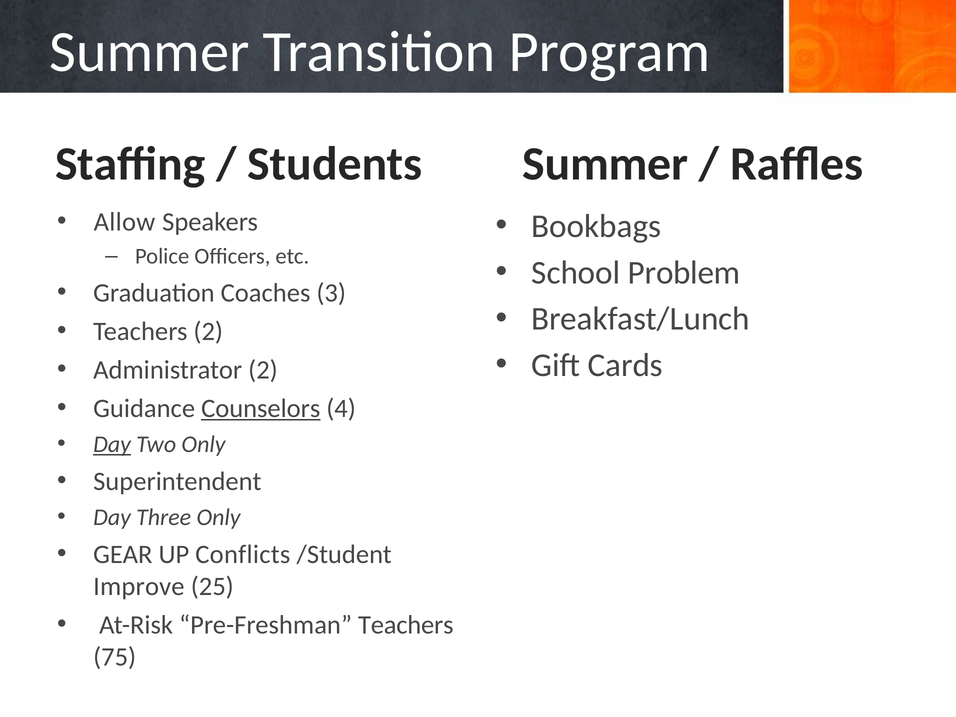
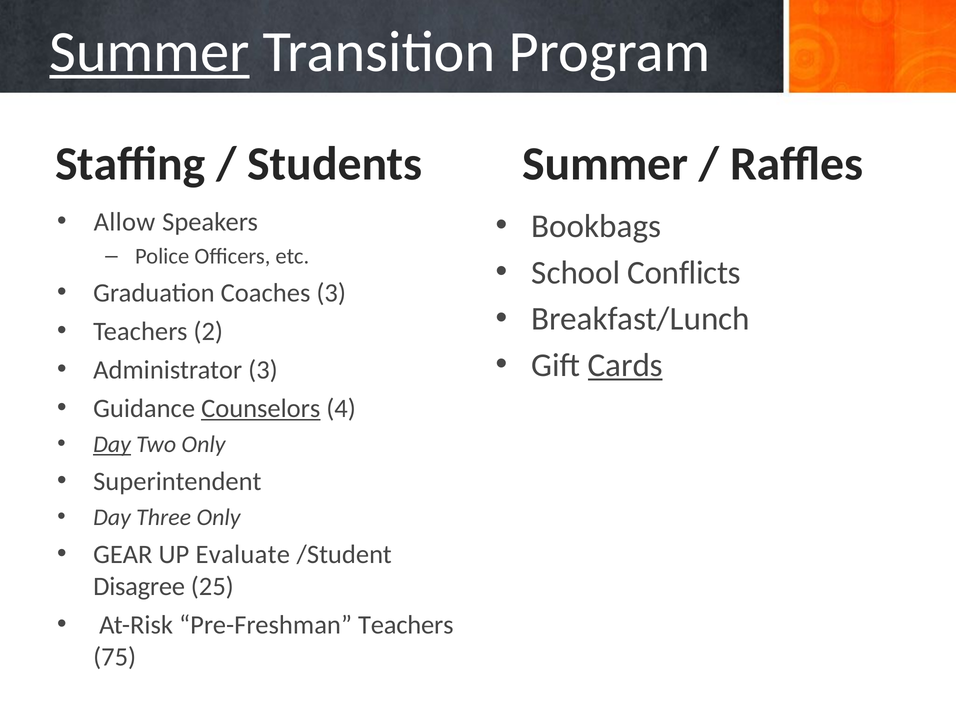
Summer underline: none -> present (149, 52)
Problem: Problem -> Conflicts (684, 273)
Cards underline: none -> present (625, 365)
Administrator 2: 2 -> 3 (263, 370)
Conflicts: Conflicts -> Evaluate (243, 554)
Improve: Improve -> Disagree (139, 586)
